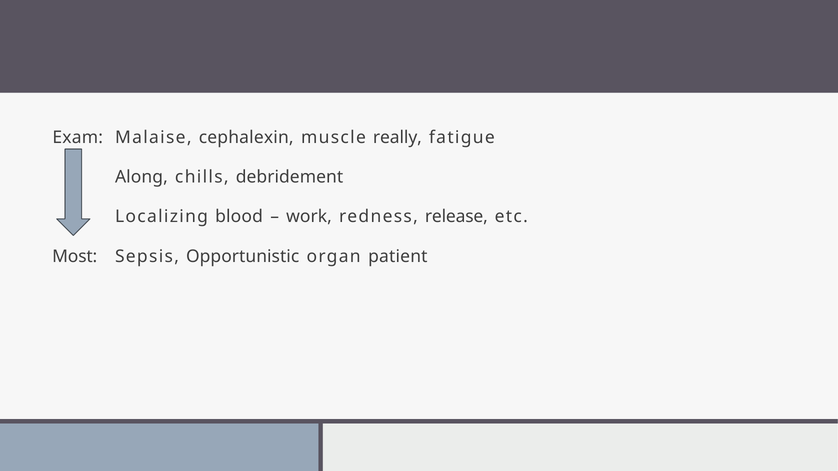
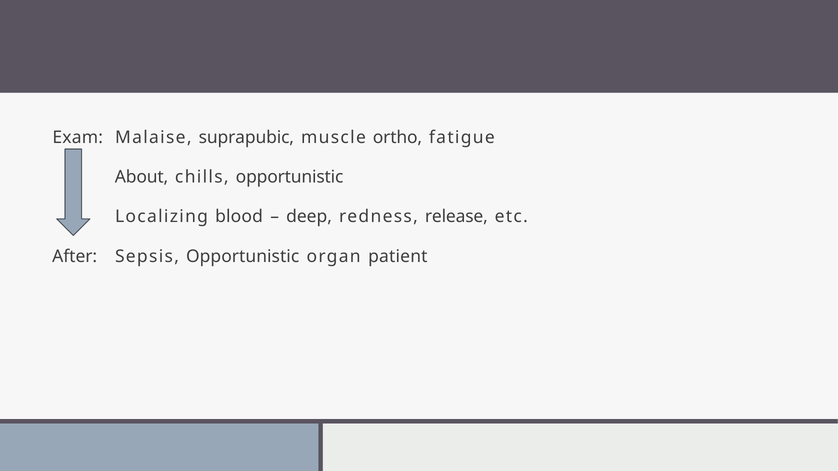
cephalexin: cephalexin -> suprapubic (246, 138)
really: really -> ortho (397, 138)
Along: Along -> About (142, 177)
chills debridement: debridement -> opportunistic (290, 177)
work: work -> deep (309, 217)
Most: Most -> After (75, 256)
